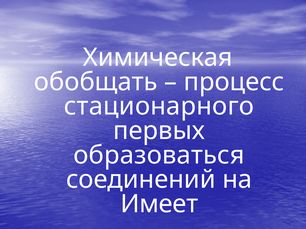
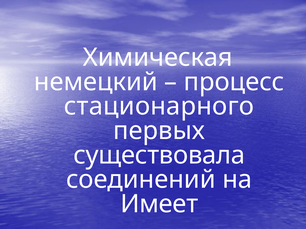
обобщать: обобщать -> немецкий (96, 82)
образоваться: образоваться -> существовала (159, 156)
